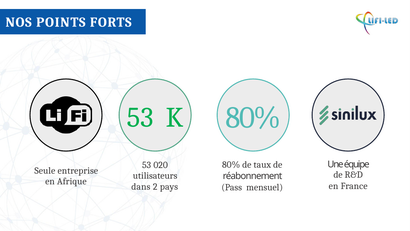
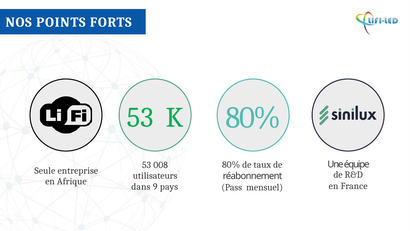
020: 020 -> 008 (161, 165)
2: 2 -> 9 (155, 187)
